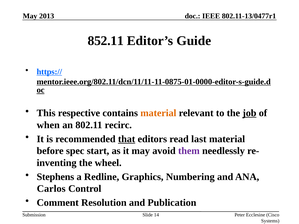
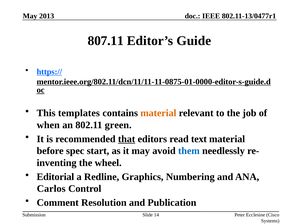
852.11: 852.11 -> 807.11 (106, 41)
respective: respective -> templates (79, 113)
job underline: present -> none (249, 113)
recirc: recirc -> green (118, 125)
last: last -> text (199, 139)
them colour: purple -> blue (189, 151)
Stephens: Stephens -> Editorial (55, 177)
